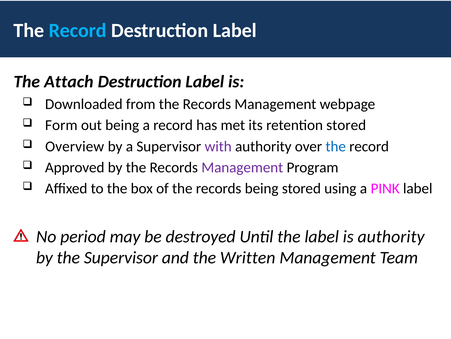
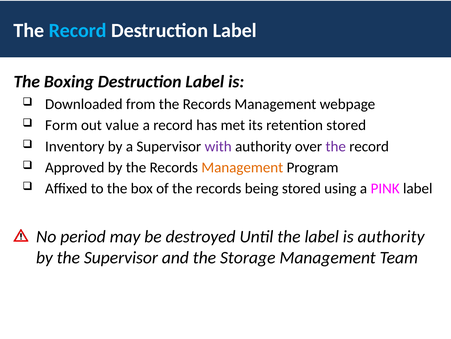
Attach: Attach -> Boxing (69, 82)
out being: being -> value (122, 125)
Overview: Overview -> Inventory (75, 146)
the colour: blue -> purple (336, 146)
Management colour: purple -> orange (242, 167)
Written: Written -> Storage (248, 257)
